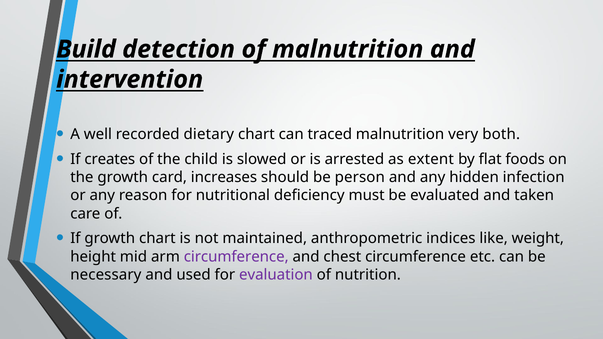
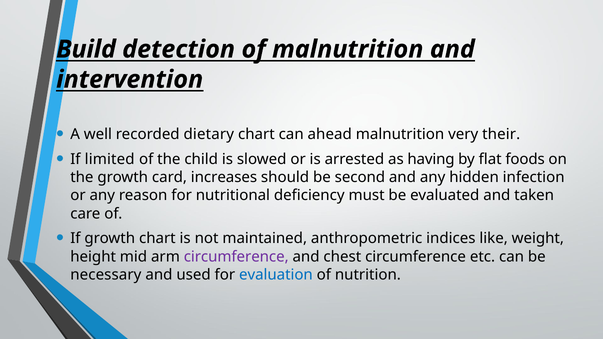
traced: traced -> ahead (330, 135)
both: both -> their (501, 135)
creates: creates -> limited (110, 159)
extent: extent -> having (431, 159)
person: person -> second (360, 178)
evaluation colour: purple -> blue (276, 275)
